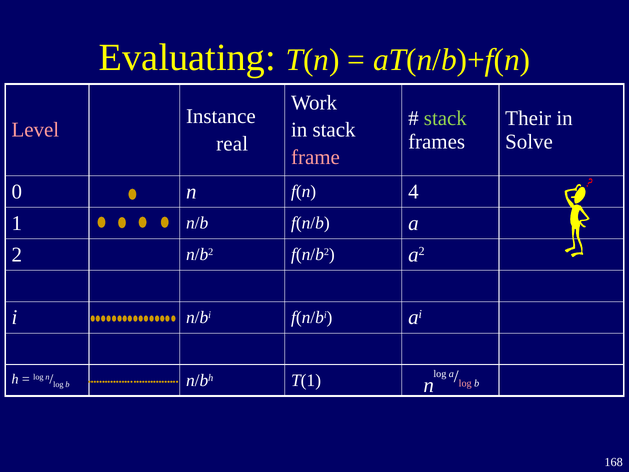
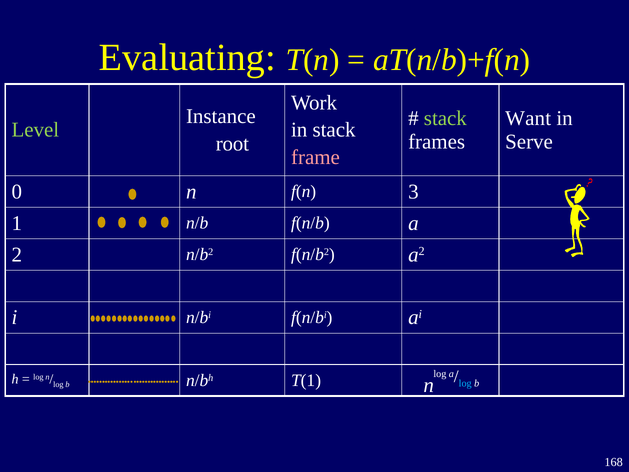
Their: Their -> Want (528, 118)
Level colour: pink -> light green (35, 130)
Solve: Solve -> Serve (529, 142)
real: real -> root (232, 144)
4: 4 -> 3 (413, 192)
log colour: pink -> light blue (465, 383)
